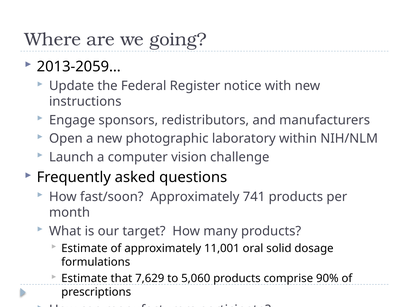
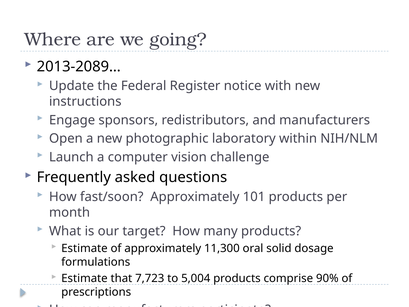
2013-2059…: 2013-2059… -> 2013-2089… (79, 66)
741: 741 -> 101 (254, 197)
11,001: 11,001 -> 11,300 (222, 248)
7,629: 7,629 -> 7,723 (150, 278)
5,060: 5,060 -> 5,004 (196, 278)
